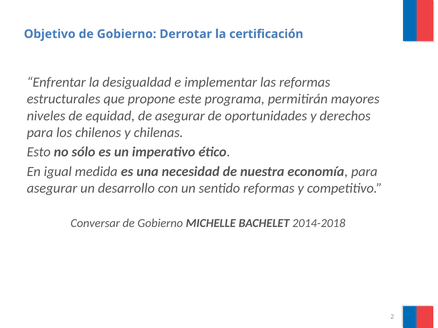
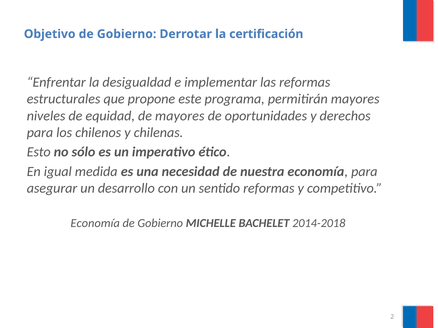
de asegurar: asegurar -> mayores (180, 116)
Conversar: Conversar -> Economía (95, 224)
